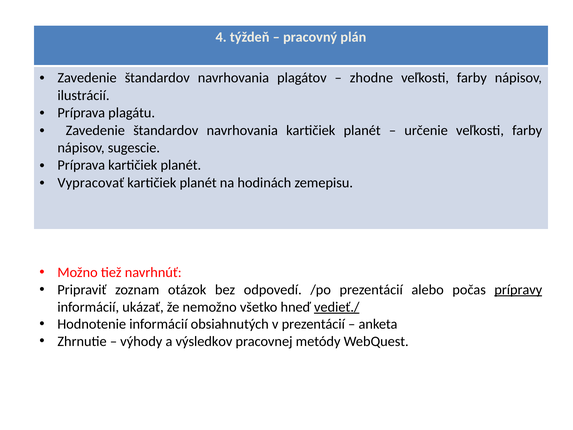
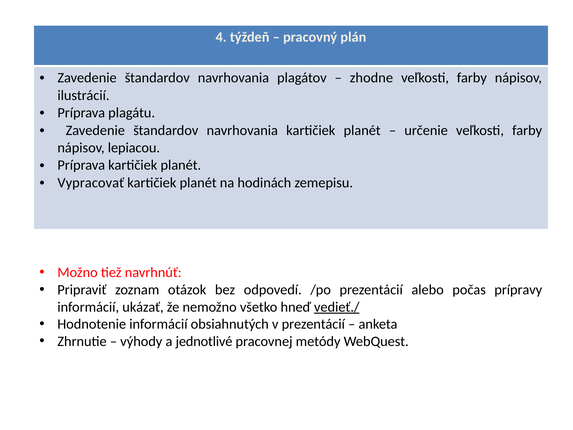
sugescie: sugescie -> lepiacou (134, 148)
prípravy underline: present -> none (518, 290)
výsledkov: výsledkov -> jednotlivé (204, 341)
